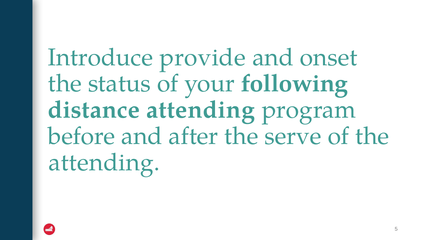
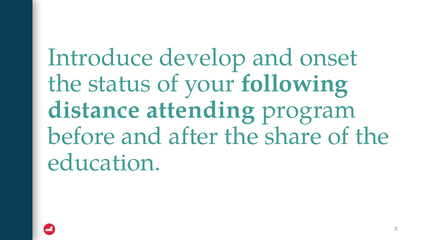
provide: provide -> develop (203, 57)
serve: serve -> share (293, 136)
attending: attending -> education (104, 163)
